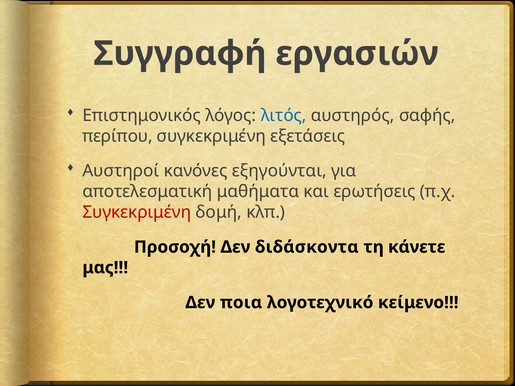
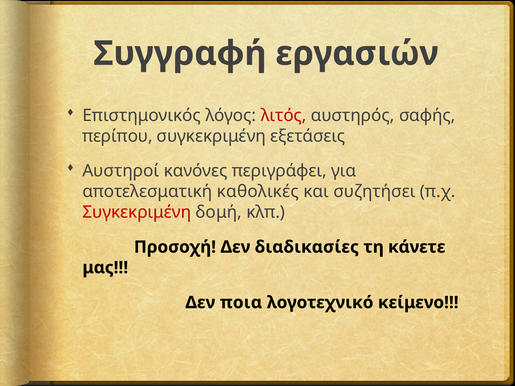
λιτός colour: blue -> red (284, 116)
εξηγούνται: εξηγούνται -> περιγράφει (279, 171)
μαθήματα: μαθήματα -> καθολικές (258, 192)
ερωτήσεις: ερωτήσεις -> συζητήσει (374, 192)
διδάσκοντα: διδάσκοντα -> διαδικασίες (307, 247)
